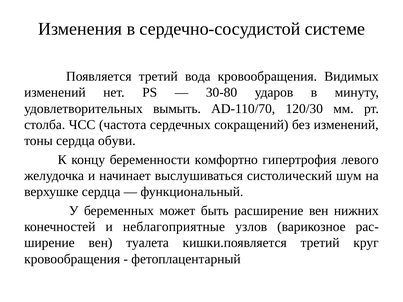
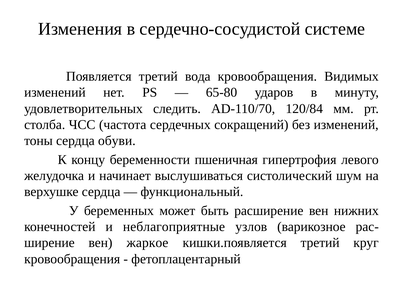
30-80: 30-80 -> 65-80 (222, 93)
вымыть: вымыть -> следить (177, 109)
120/30: 120/30 -> 120/84 (304, 109)
комфортно: комфортно -> пшеничная (226, 160)
туалета: туалета -> жаркое (147, 243)
